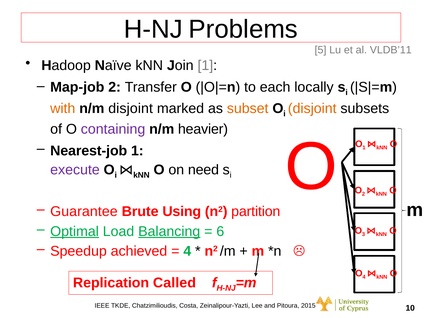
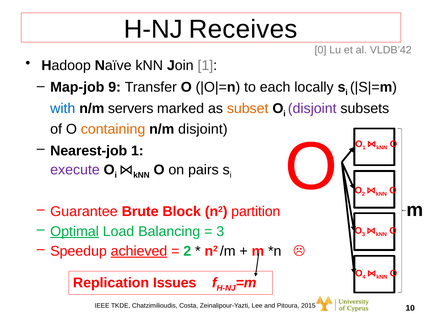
Problems: Problems -> Receives (243, 29)
5: 5 -> 0 (320, 50)
VLDB’11: VLDB’11 -> VLDB’42 (391, 50)
Map-job 2: 2 -> 9 (115, 87)
with colour: orange -> blue (63, 108)
n/m disjoint: disjoint -> servers (131, 108)
disjoint colour: orange -> purple (312, 108)
containing colour: purple -> orange (113, 129)
n/m heavier: heavier -> disjoint (203, 129)
need: need -> pairs (203, 170)
Using: Using -> Block (182, 212)
Balancing underline: present -> none (169, 231)
6: 6 -> 3 (220, 231)
achieved underline: none -> present (139, 251)
4: 4 -> 2 (187, 251)
Called: Called -> Issues (175, 283)
